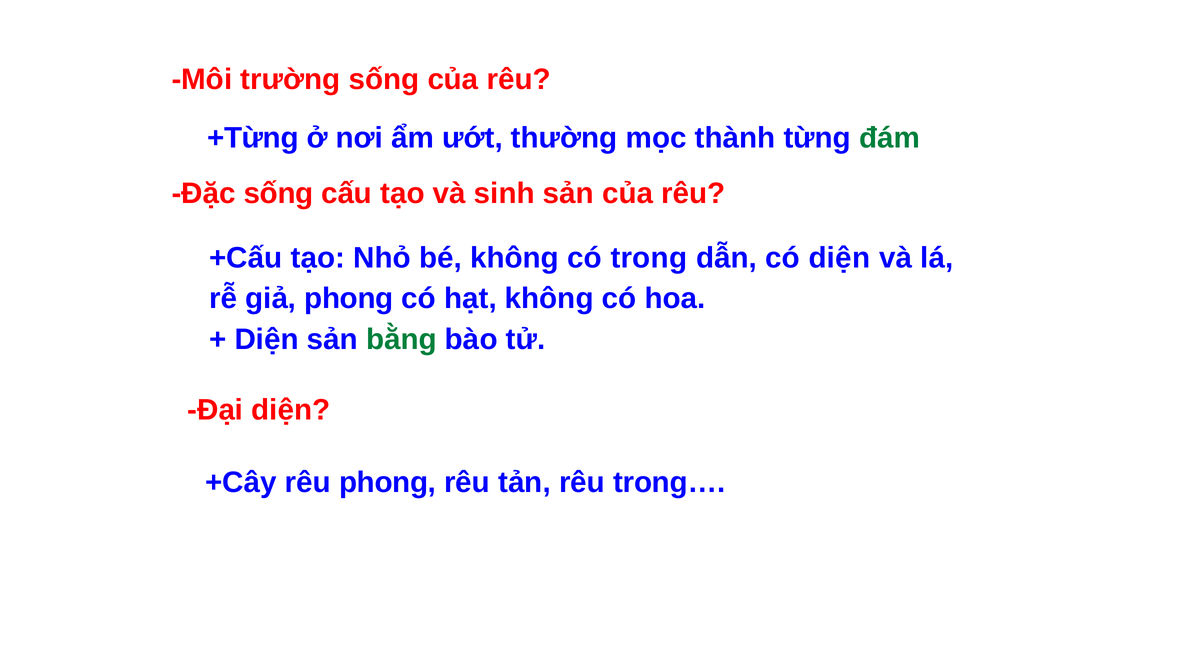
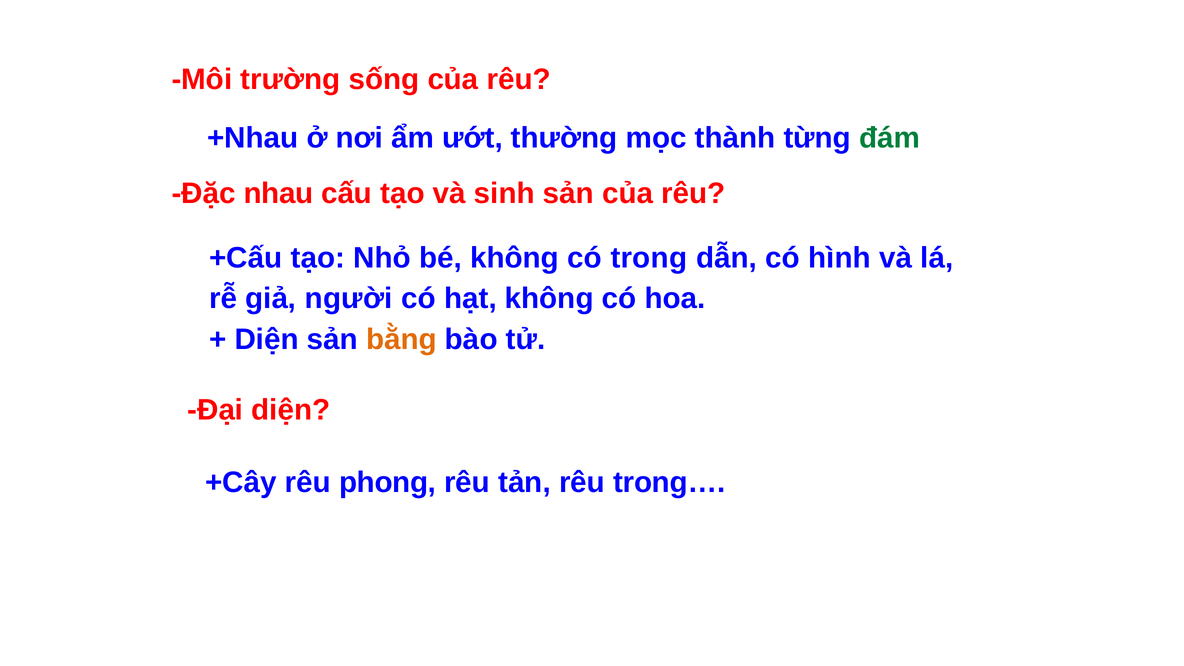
+Từng: +Từng -> +Nhau (253, 138)
Đặc sống: sống -> nhau (279, 193)
có diện: diện -> hình (840, 258)
giả phong: phong -> người (349, 299)
bằng colour: green -> orange (401, 340)
